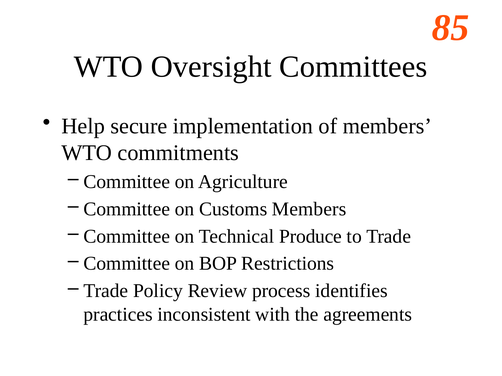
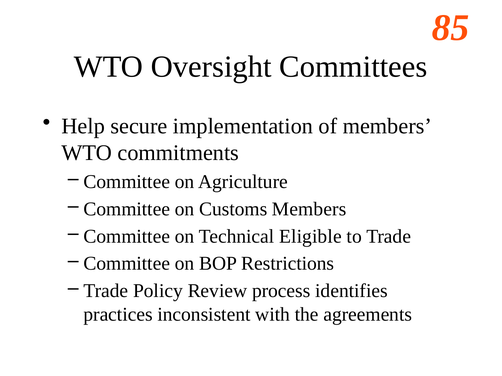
Produce: Produce -> Eligible (310, 237)
